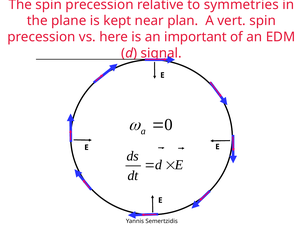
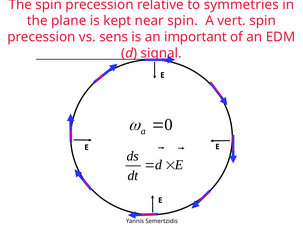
near plan: plan -> spin (183, 21)
here: here -> sens (114, 37)
